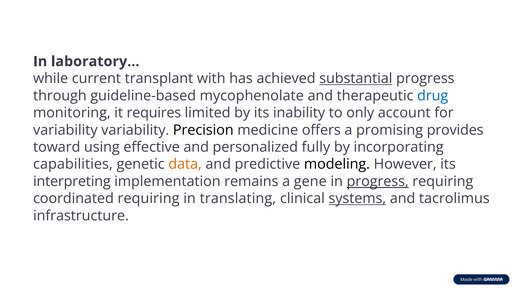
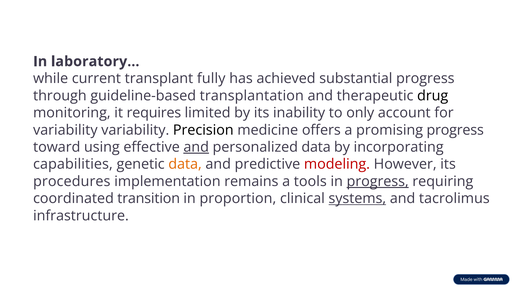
with: with -> fully (211, 79)
substantial underline: present -> none (356, 79)
mycophenolate: mycophenolate -> transplantation (252, 96)
drug colour: blue -> black (433, 96)
promising provides: provides -> progress (455, 130)
and underline: none -> present (196, 147)
personalized fully: fully -> data (316, 147)
modeling colour: black -> red (337, 164)
interpreting: interpreting -> procedures (72, 181)
gene: gene -> tools (310, 181)
coordinated requiring: requiring -> transition (149, 199)
translating: translating -> proportion (238, 199)
